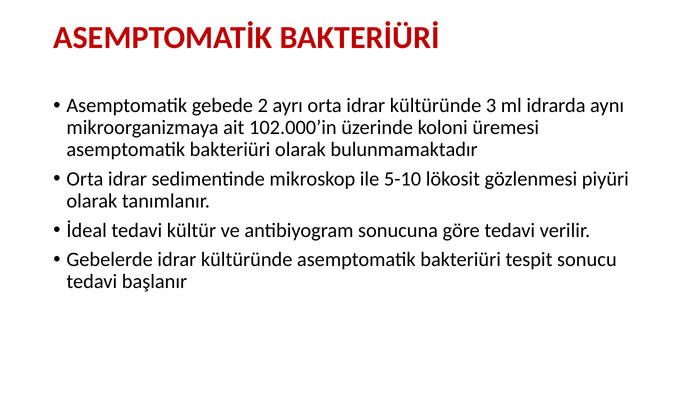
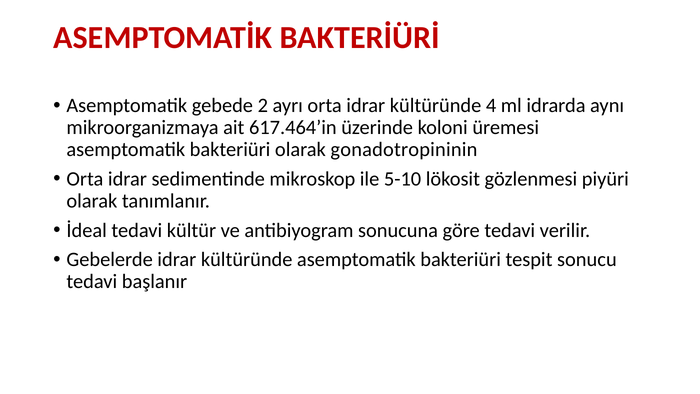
3: 3 -> 4 (491, 106)
102.000’in: 102.000’in -> 617.464’in (293, 128)
bulunmamaktadır: bulunmamaktadır -> gonadotropininin (404, 150)
